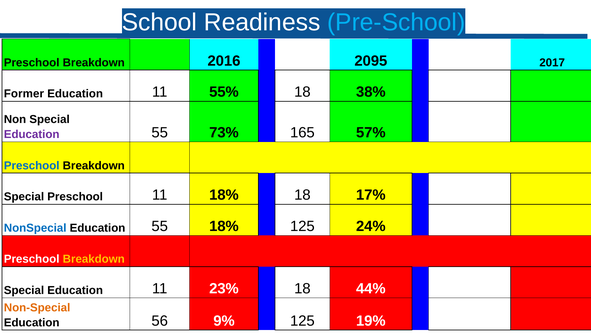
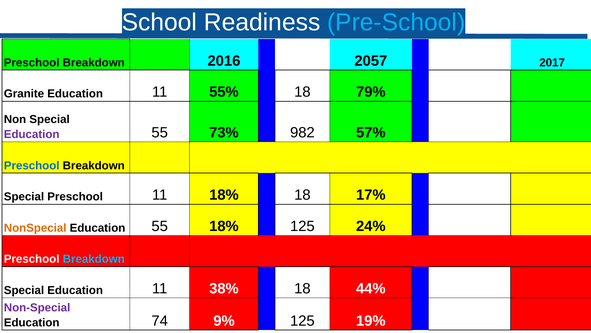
2095: 2095 -> 2057 (371, 61)
Former: Former -> Granite (24, 94)
38%: 38% -> 79% (371, 92)
165: 165 -> 982 (302, 132)
NonSpecial colour: blue -> orange (35, 228)
Breakdown colour: yellow -> light blue (94, 259)
23%: 23% -> 38% (224, 288)
Non-Special colour: orange -> purple (37, 307)
56: 56 -> 74 (160, 320)
